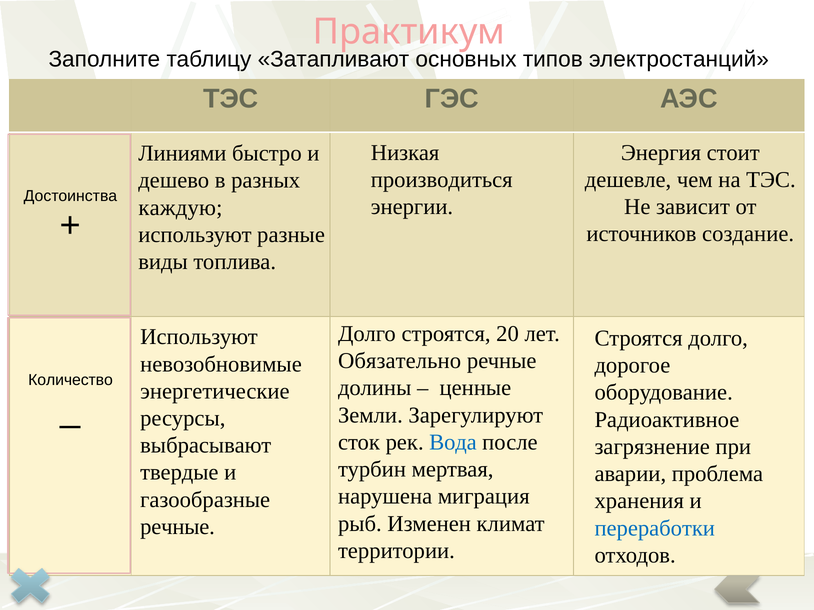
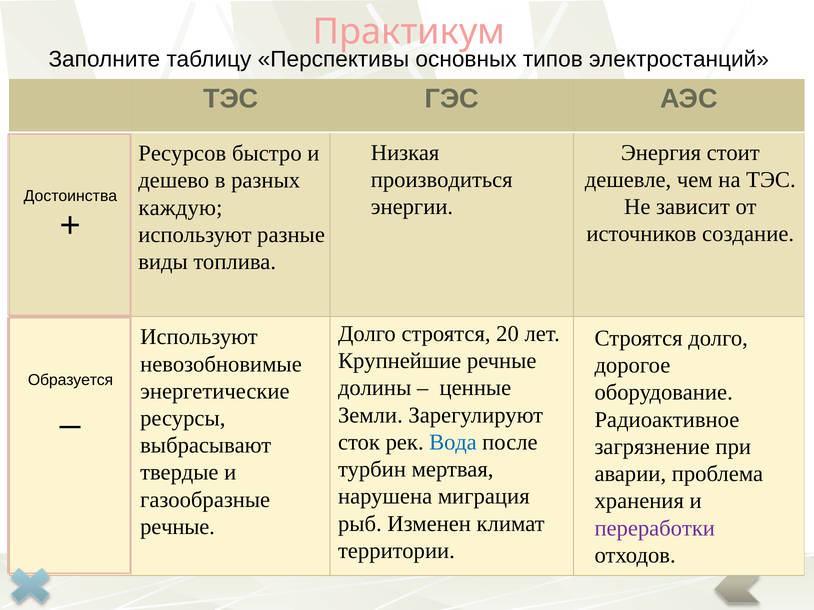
Затапливают: Затапливают -> Перспективы (333, 60)
Линиями: Линиями -> Ресурсов (182, 154)
Обязательно: Обязательно -> Крупнейшие (400, 361)
Количество: Количество -> Образуется (71, 380)
переработки colour: blue -> purple (655, 529)
